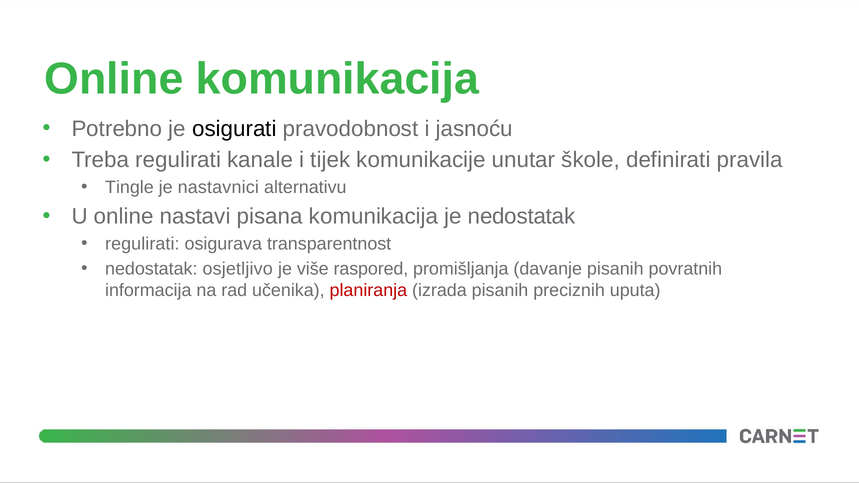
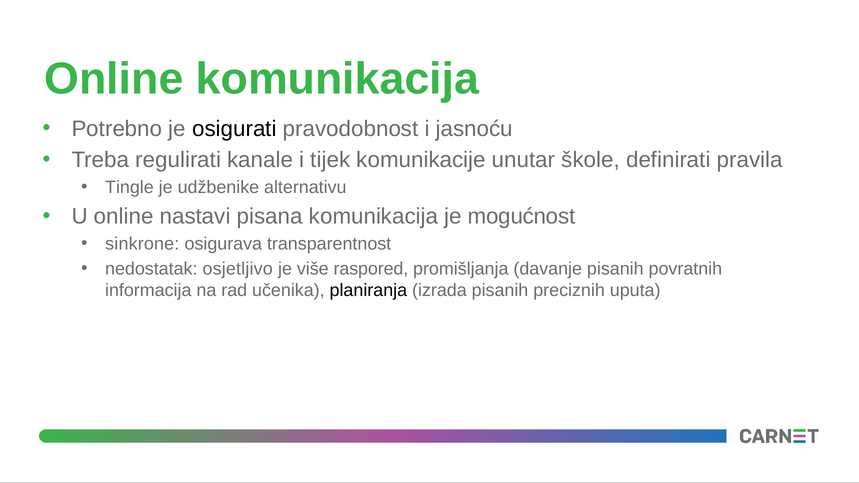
nastavnici: nastavnici -> udžbenike (218, 188)
je nedostatak: nedostatak -> mogućnost (522, 217)
regulirati: regulirati -> sinkrone (142, 244)
planiranja colour: red -> black (368, 291)
